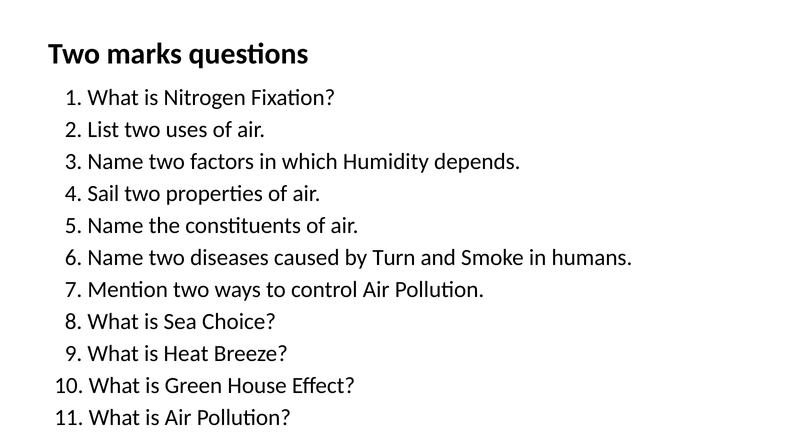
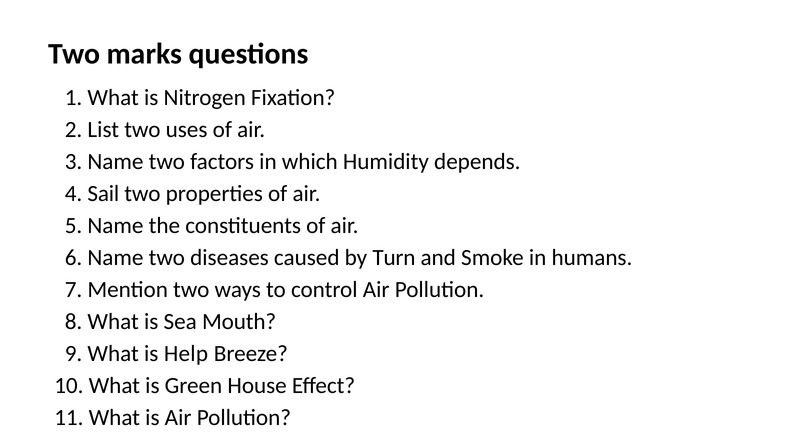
Choice: Choice -> Mouth (239, 321)
Heat: Heat -> Help (186, 353)
